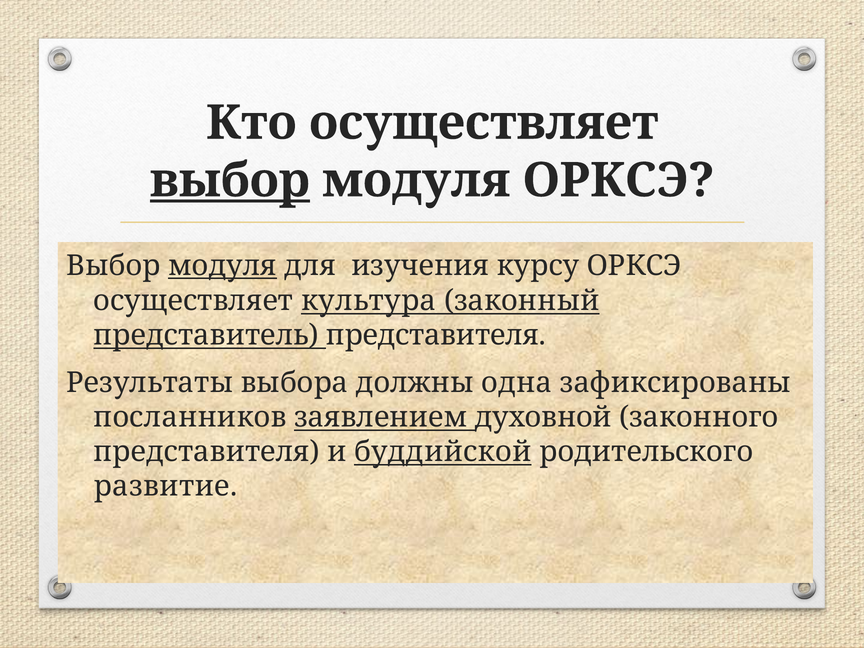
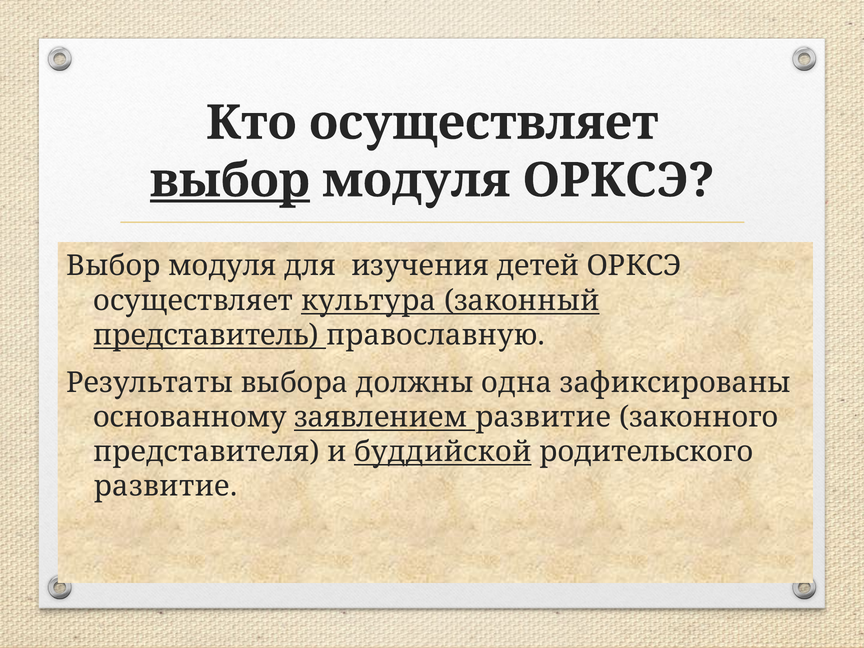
модуля underline: present -> none (222, 266)
курсу: курсу -> детей (538, 266)
представитель представителя: представителя -> православную (436, 335)
посланников: посланников -> основанному (190, 417)
заявлением духовной: духовной -> развитие (543, 417)
